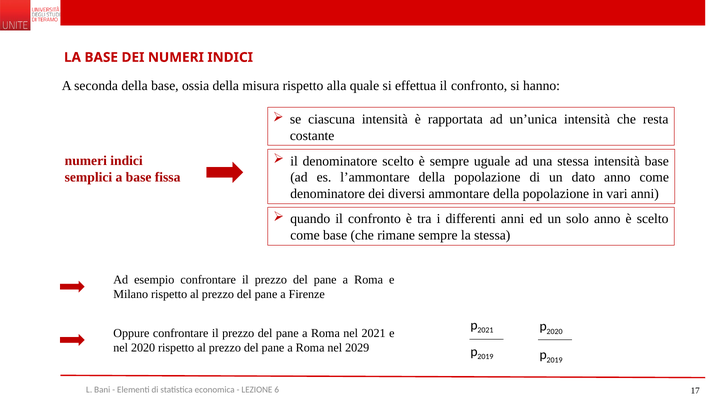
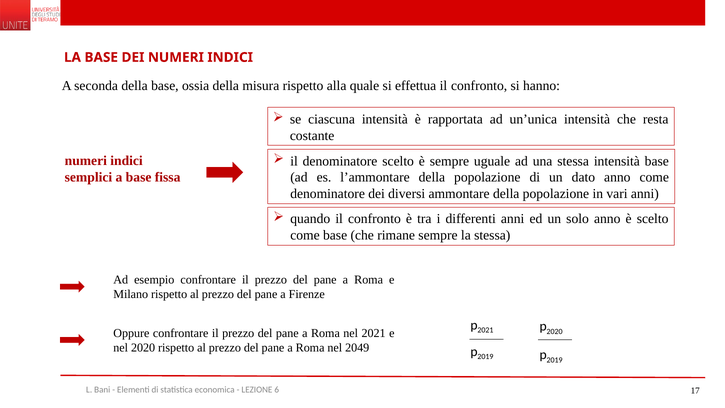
2029: 2029 -> 2049 (357, 348)
